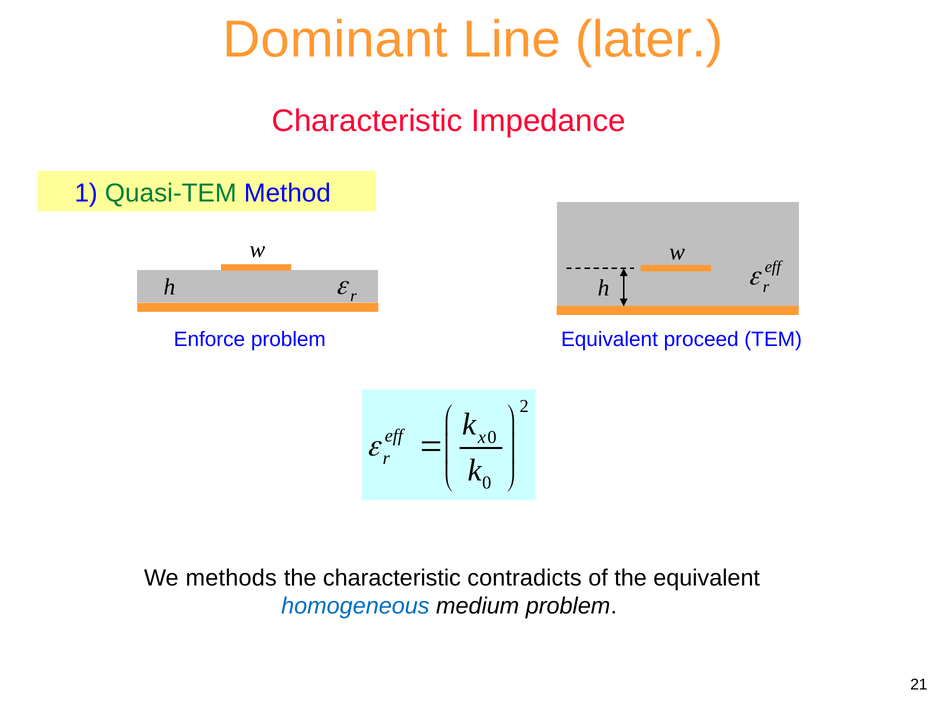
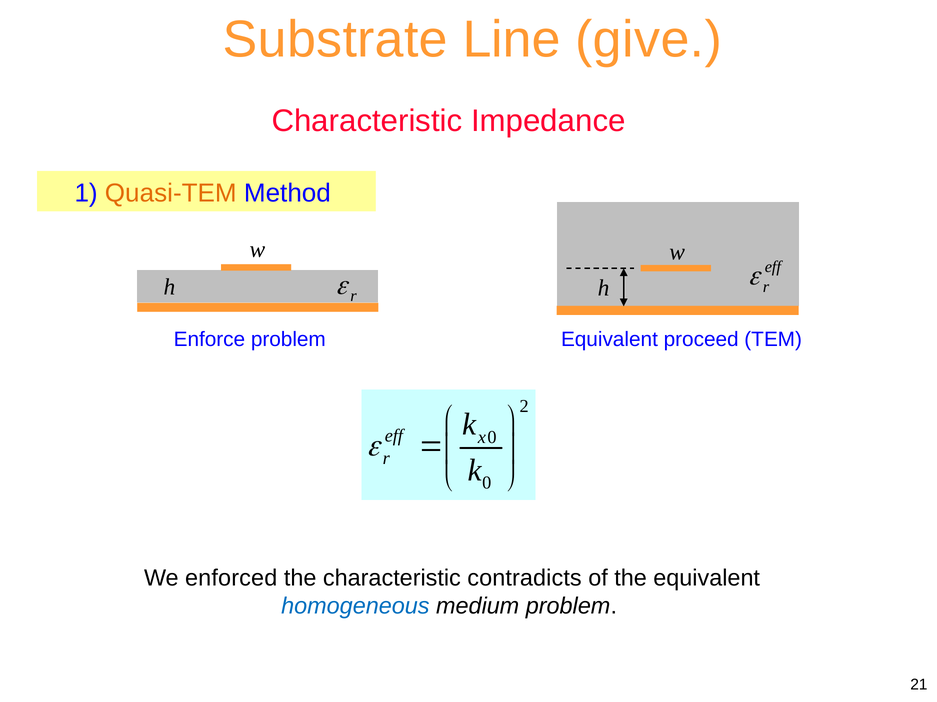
Dominant: Dominant -> Substrate (335, 39)
later: later -> give (649, 39)
Quasi-TEM colour: green -> orange (171, 193)
methods: methods -> enforced (231, 579)
